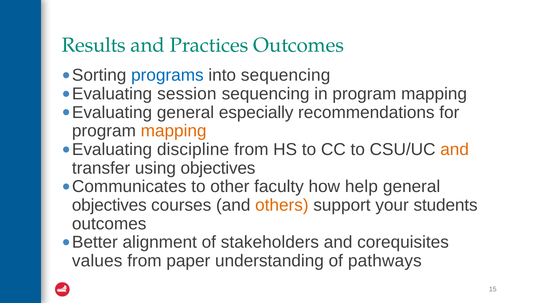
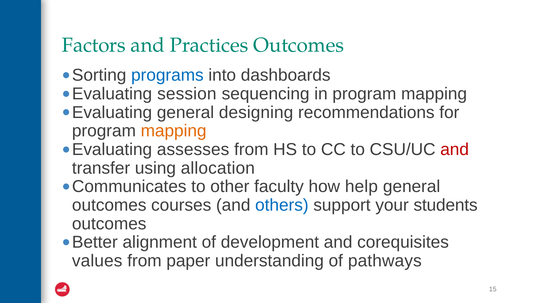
Results: Results -> Factors (94, 45)
into sequencing: sequencing -> dashboards (286, 75)
especially: especially -> designing (256, 112)
discipline: discipline -> assesses (193, 150)
and colour: orange -> red (455, 150)
using objectives: objectives -> allocation (218, 168)
objectives: objectives -> outcomes (109, 205)
others colour: orange -> blue (282, 205)
stakeholders: stakeholders -> development (270, 242)
